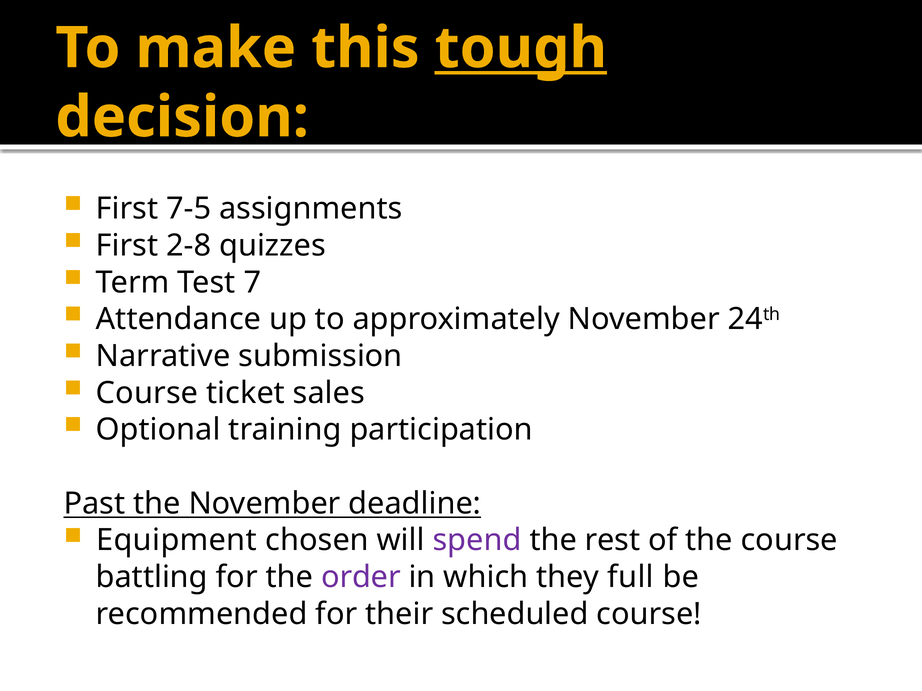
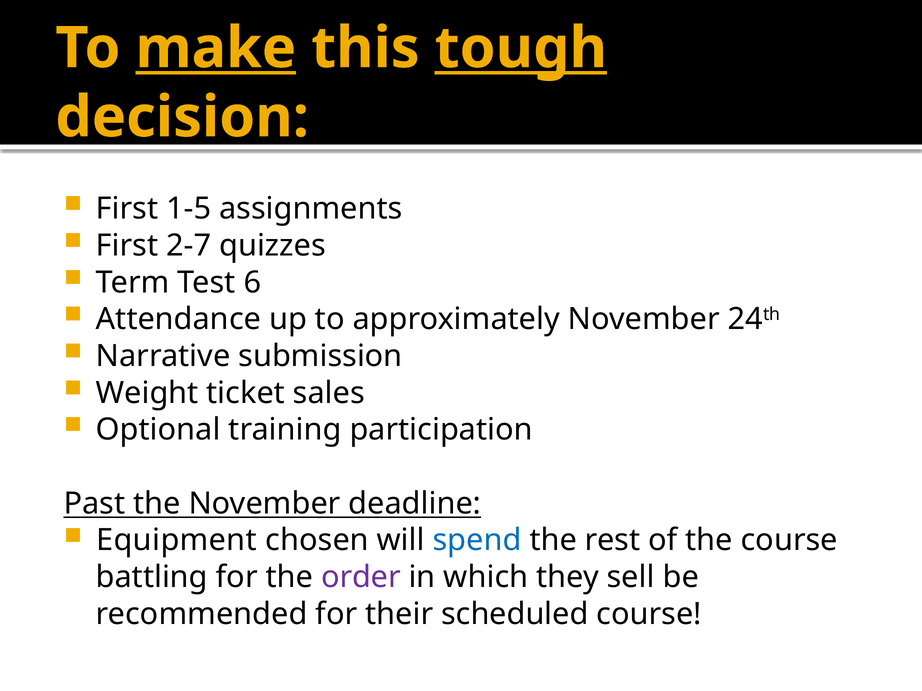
make underline: none -> present (216, 48)
7-5: 7-5 -> 1-5 (189, 209)
2-8: 2-8 -> 2-7 (189, 246)
7: 7 -> 6 (252, 283)
Course: Course -> Weight (147, 393)
spend colour: purple -> blue (477, 541)
full: full -> sell (631, 578)
